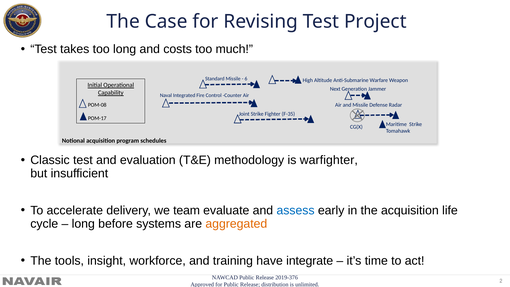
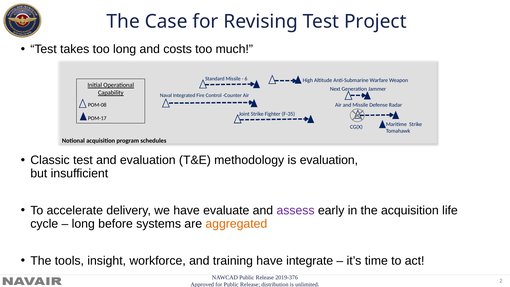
is warfighter: warfighter -> evaluation (329, 160)
we team: team -> have (187, 210)
assess colour: blue -> purple (296, 210)
